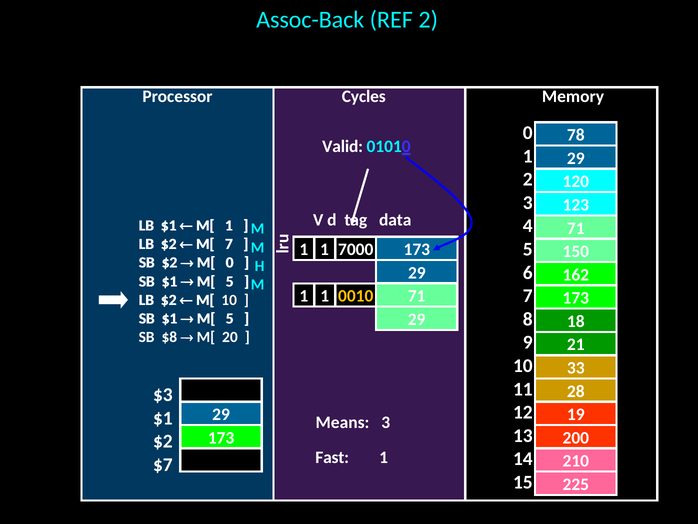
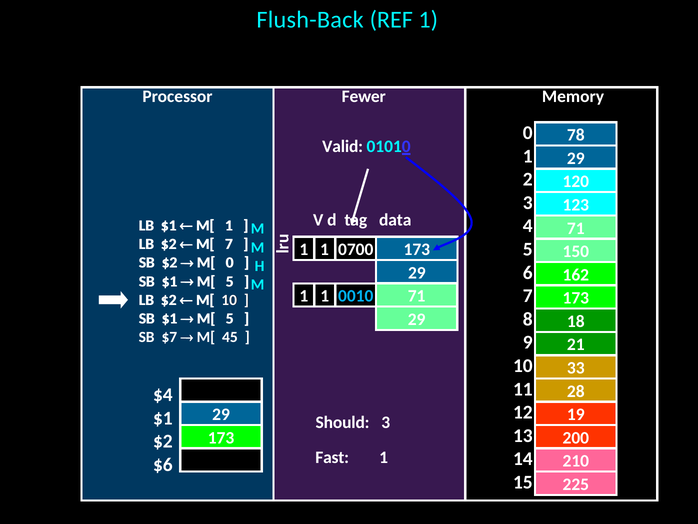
Assoc-Back: Assoc-Back -> Flush-Back (310, 20)
REF 2: 2 -> 1 (428, 20)
Cycles: Cycles -> Fewer (364, 97)
7000: 7000 -> 0700 (356, 249)
0010 colour: yellow -> light blue (356, 296)
$8: $8 -> $7 (169, 337)
20: 20 -> 45 (230, 337)
$3: $3 -> $4 (163, 394)
Means: Means -> Should (343, 422)
$7: $7 -> $6 (163, 464)
